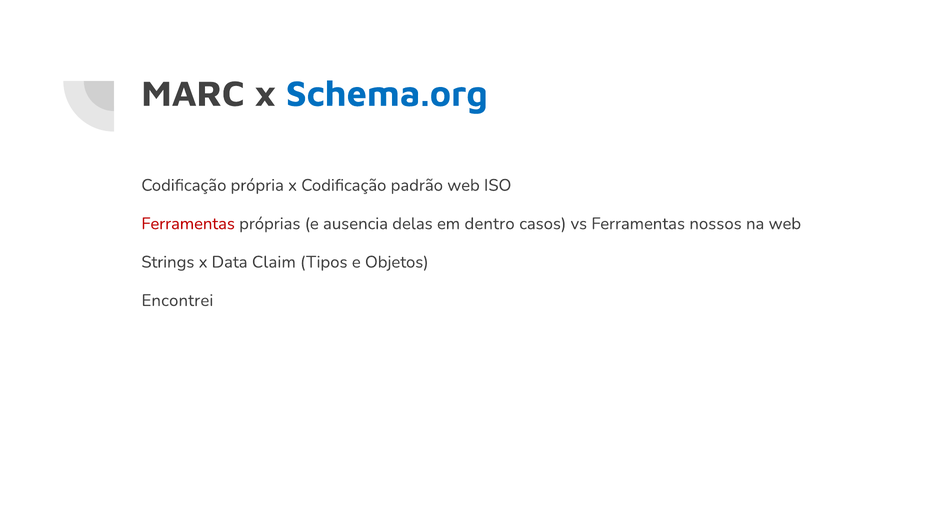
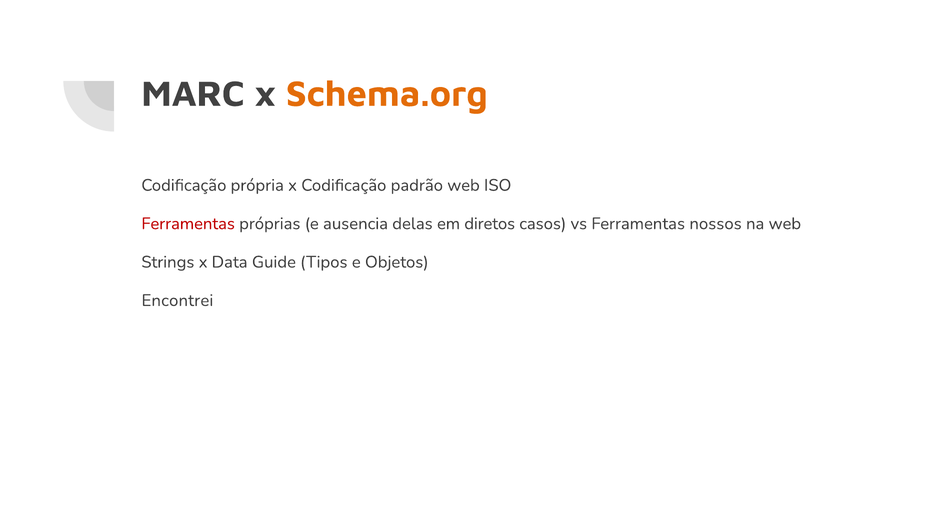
Schema.org colour: blue -> orange (387, 94)
dentro: dentro -> diretos (490, 224)
Claim: Claim -> Guide (274, 262)
